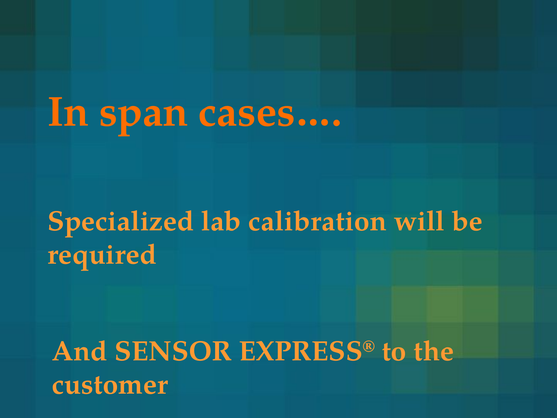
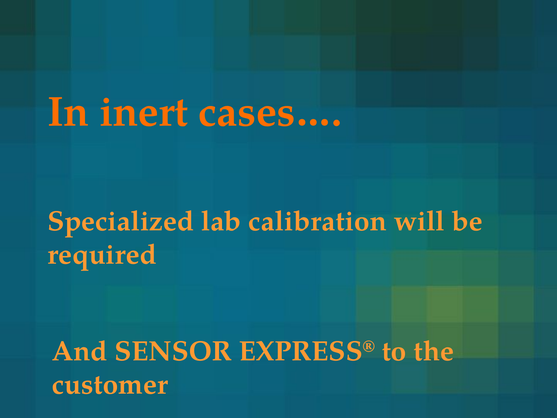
span: span -> inert (144, 112)
